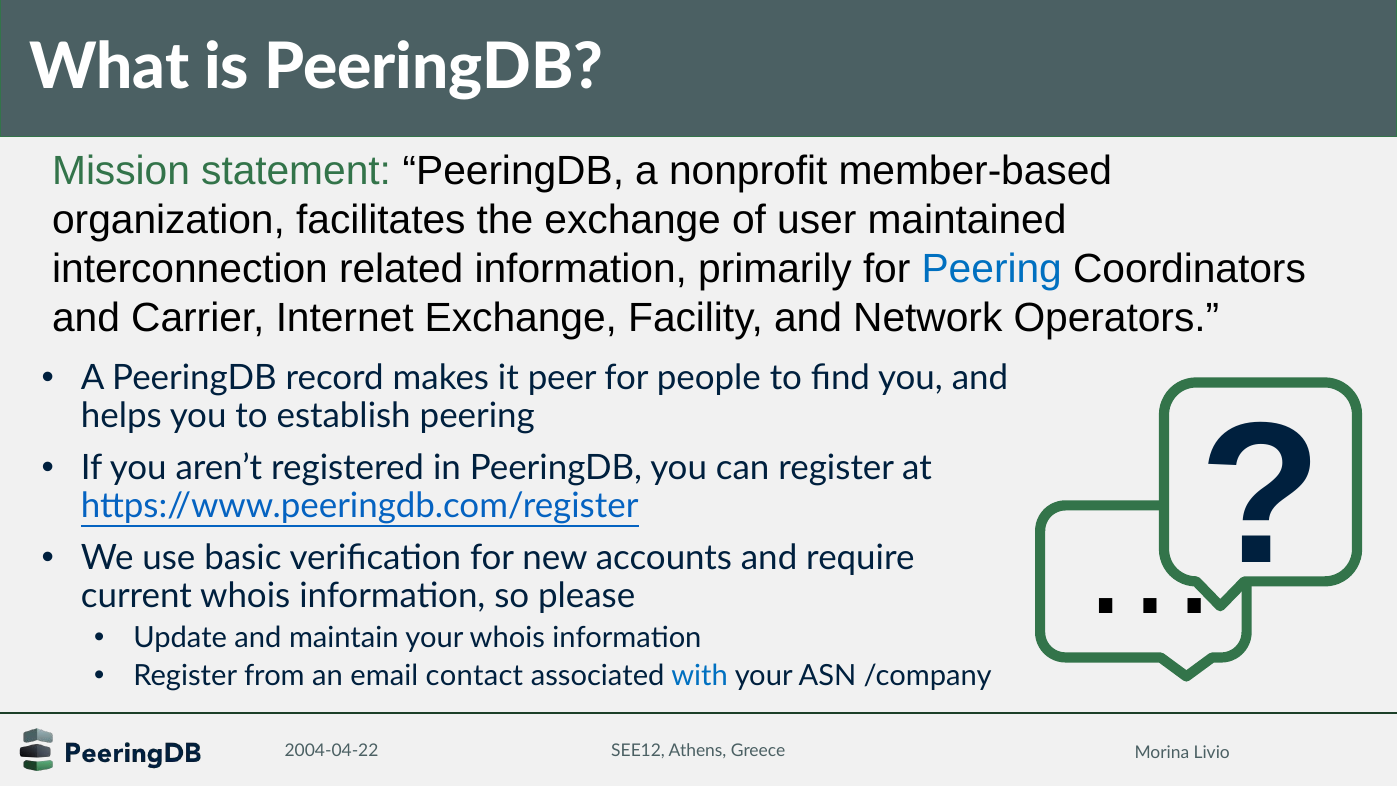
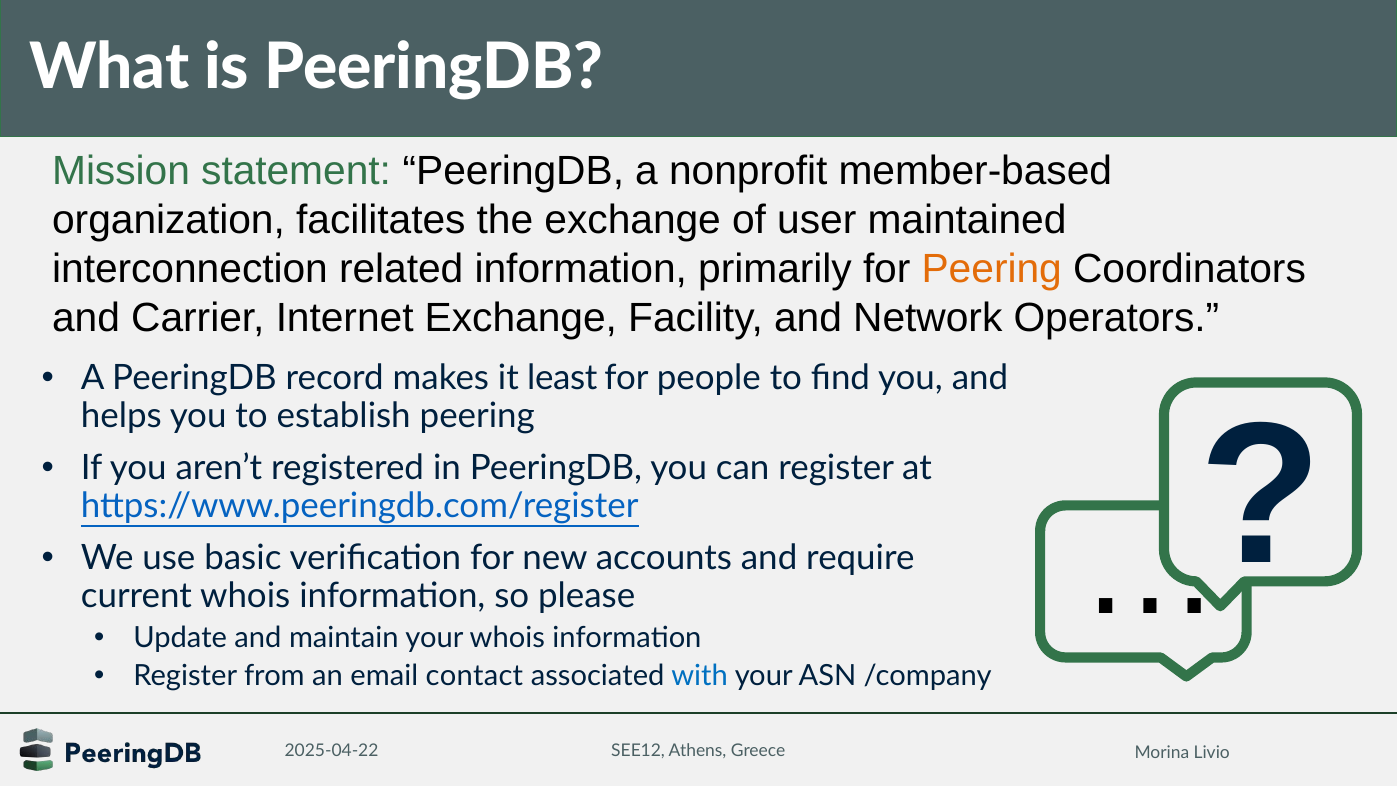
Peering colour: blue -> orange (992, 269)
peer: peer -> least (562, 378)
2004-04-22: 2004-04-22 -> 2025-04-22 (332, 750)
